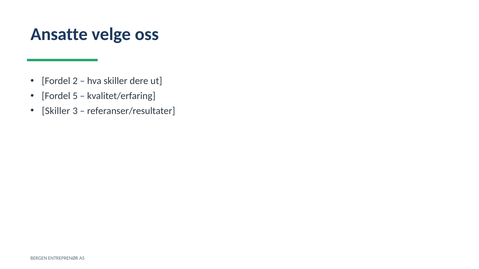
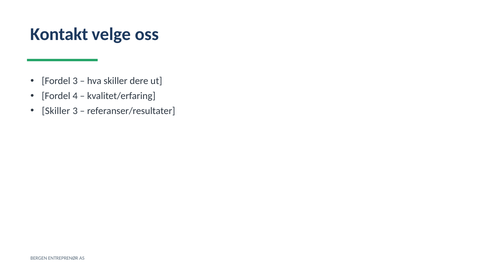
Ansatte: Ansatte -> Kontakt (59, 34)
Fordel 2: 2 -> 3 (75, 81)
5: 5 -> 4 (75, 96)
